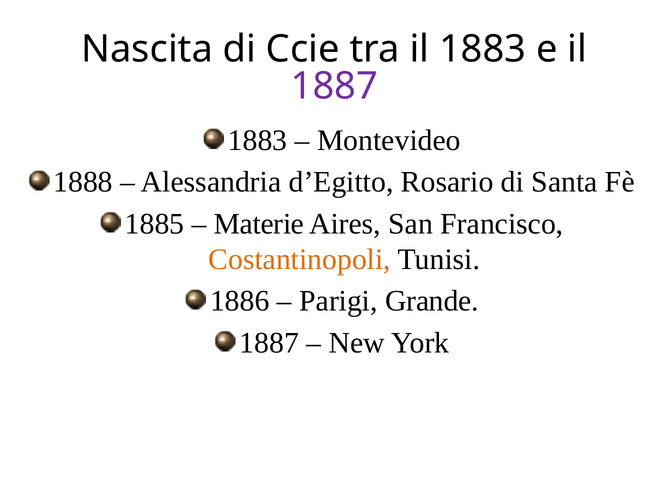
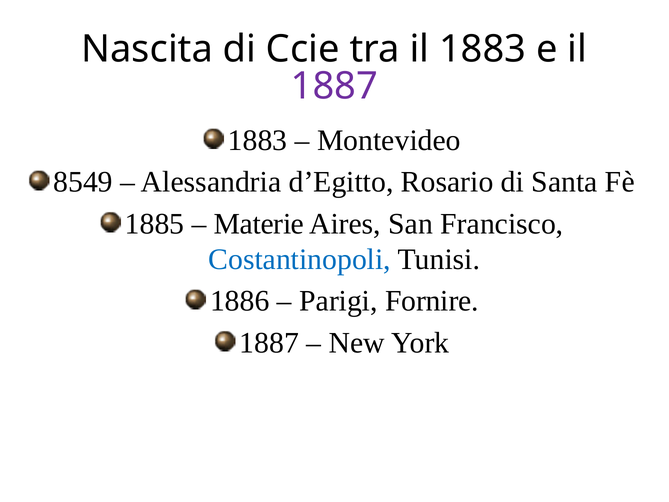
1888: 1888 -> 8549 (83, 182)
Costantinopoli colour: orange -> blue (300, 259)
Grande: Grande -> Fornire (432, 301)
